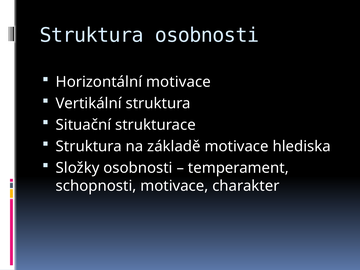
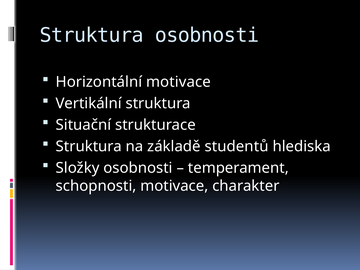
základě motivace: motivace -> studentů (237, 147)
